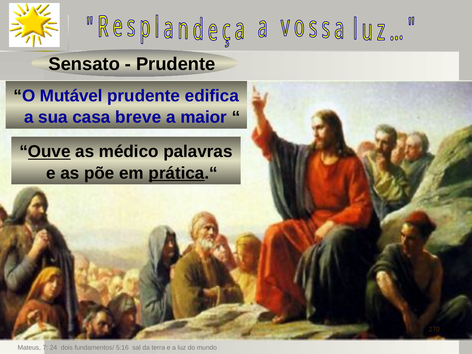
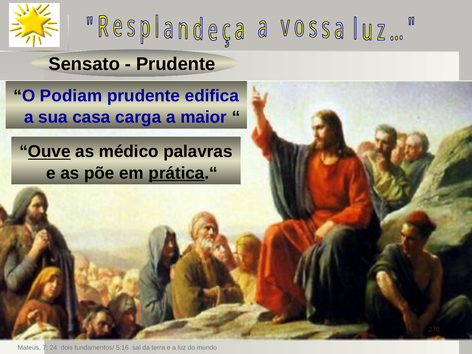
Mutável: Mutável -> Podiam (71, 96)
breve: breve -> carga (138, 117)
